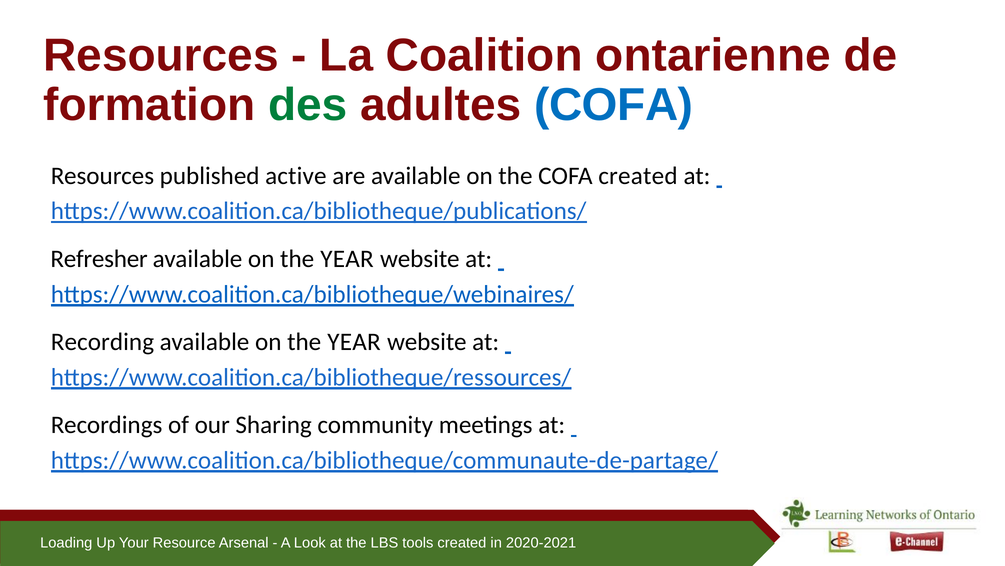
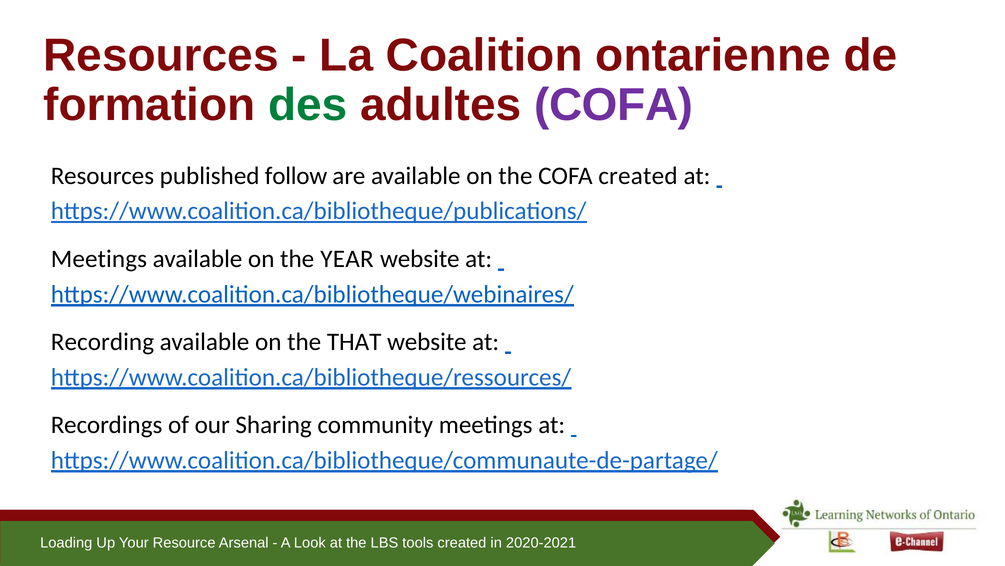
COFA colour: blue -> purple (614, 105)
active: active -> follow (296, 176)
Refresher: Refresher -> Meetings (99, 259)
YEAR: YEAR -> THAT (354, 342)
